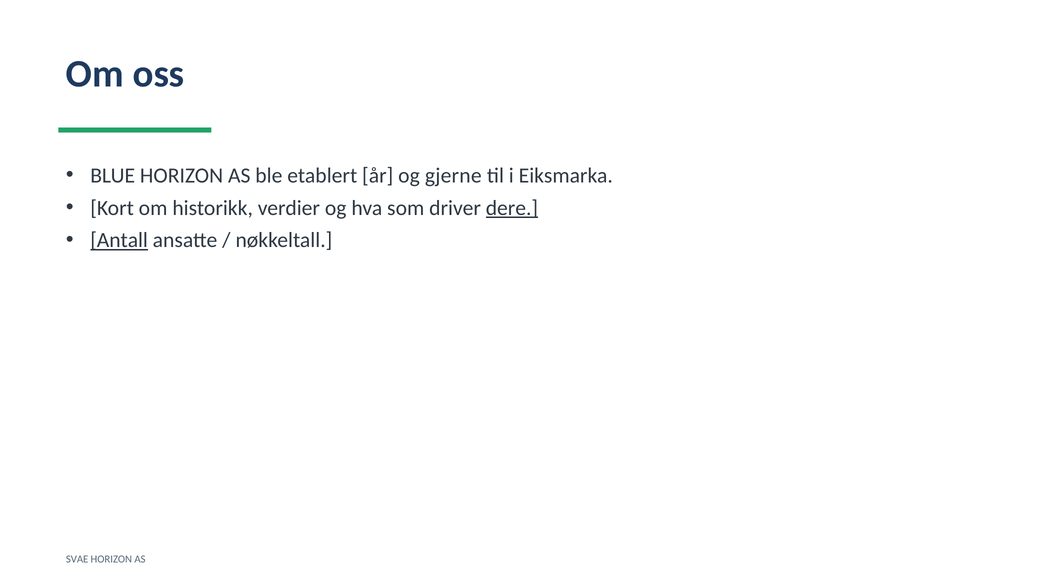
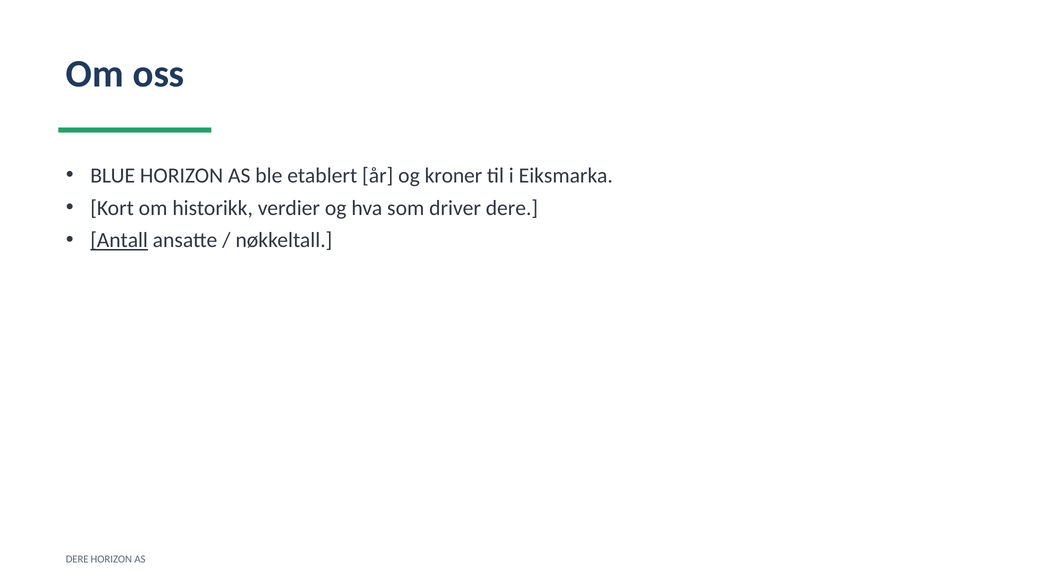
gjerne: gjerne -> kroner (453, 176)
dere underline: present -> none (512, 208)
SVAE: SVAE -> DERE (77, 560)
